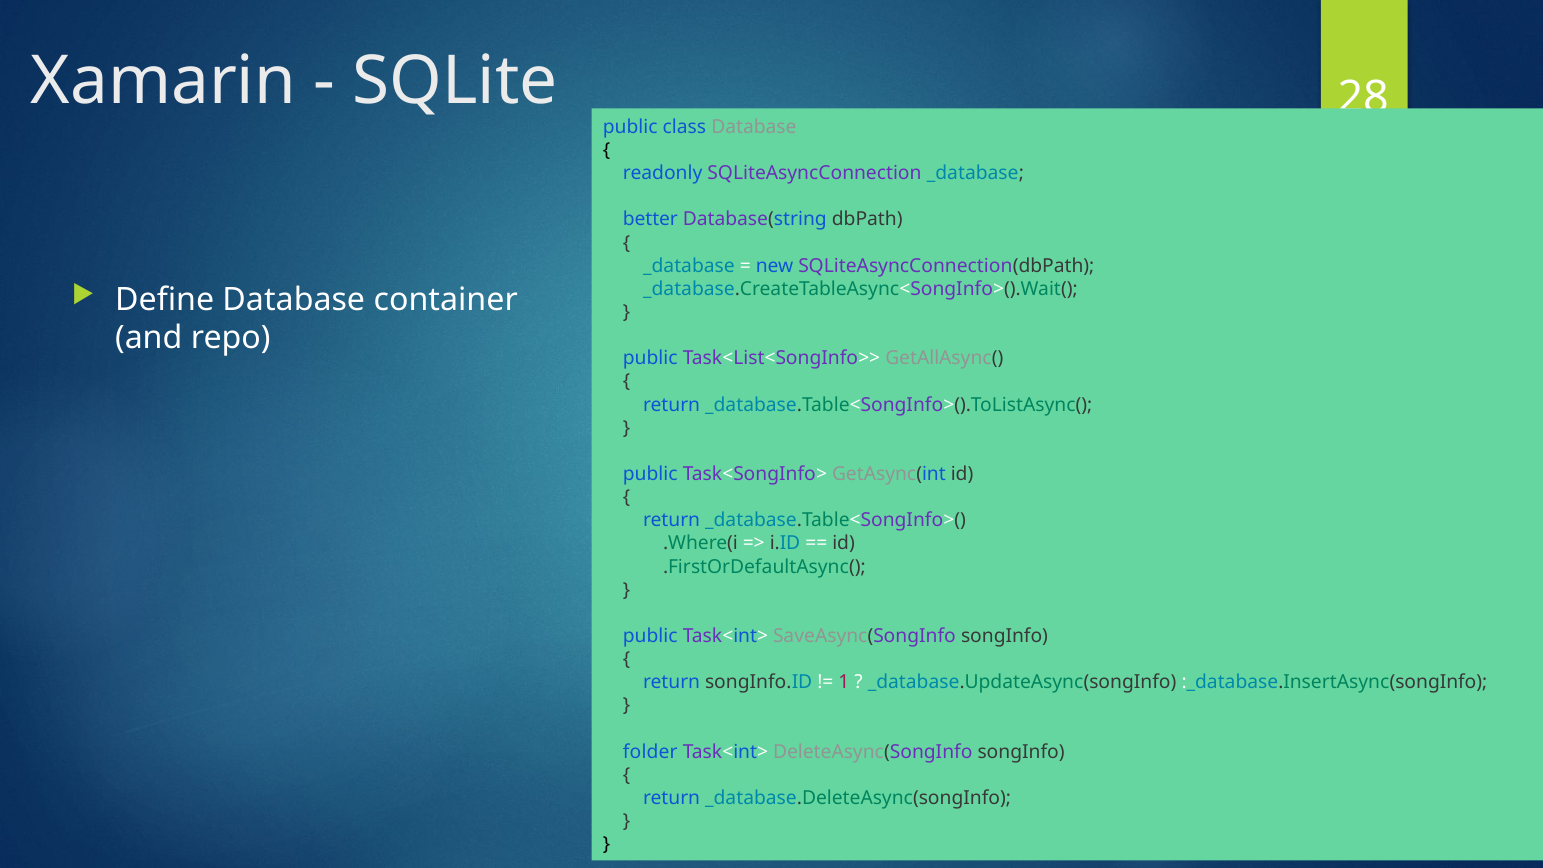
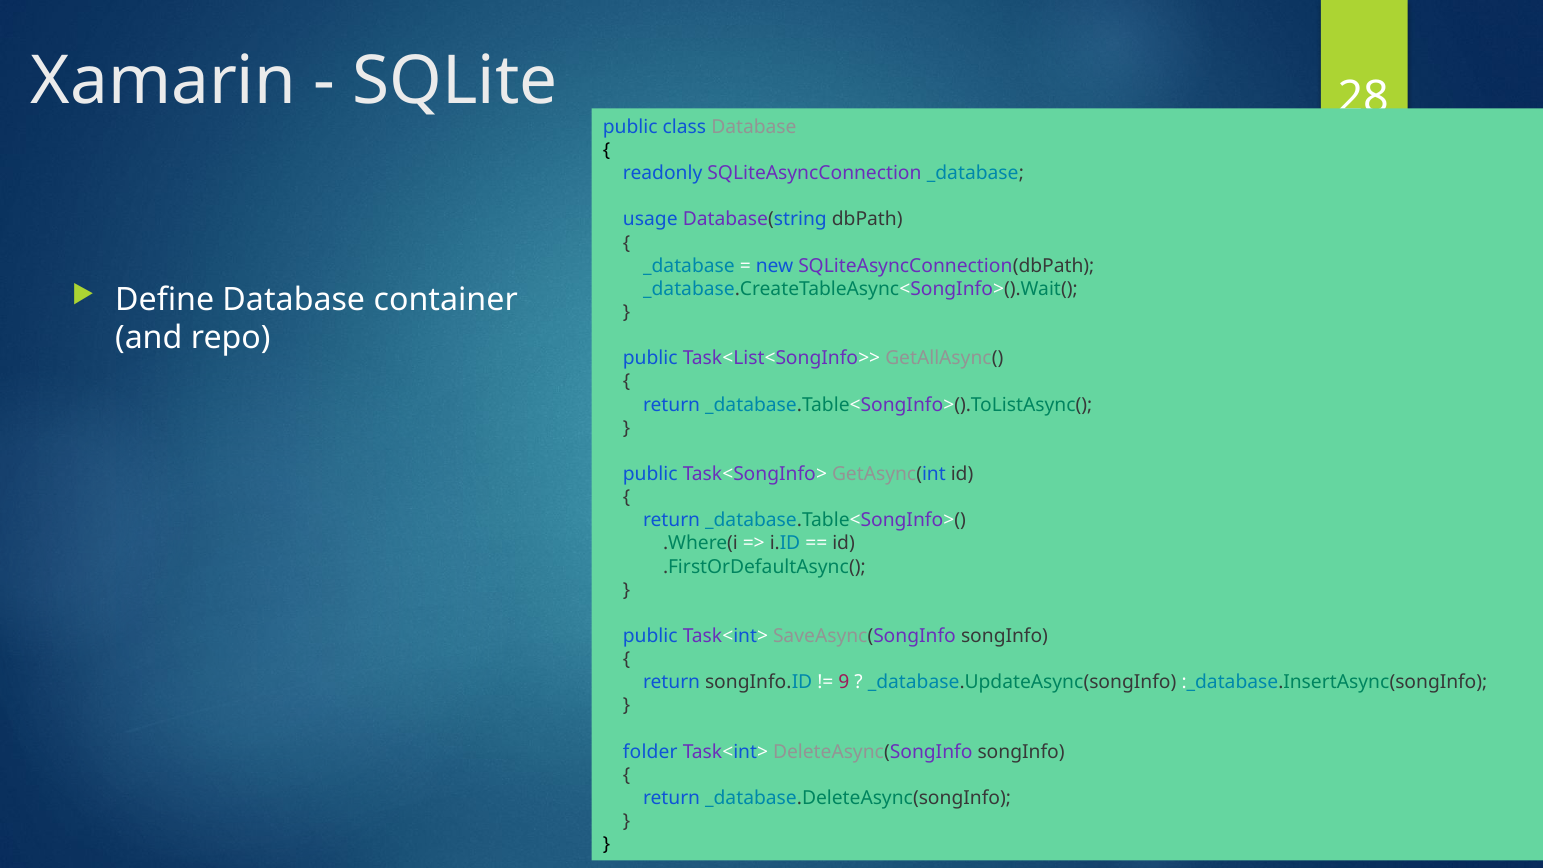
better: better -> usage (650, 220)
1: 1 -> 9 (844, 682)
